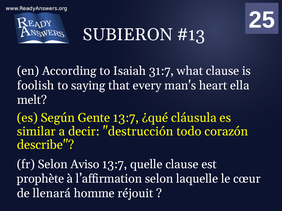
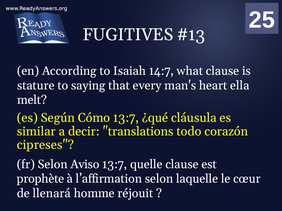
SUBIERON: SUBIERON -> FUGITIVES (128, 35)
31:7: 31:7 -> 14:7 (161, 71)
foolish: foolish -> stature (36, 86)
Gente: Gente -> Cómo (94, 118)
destrucción: destrucción -> translations (138, 132)
describe: describe -> cipreses (45, 145)
